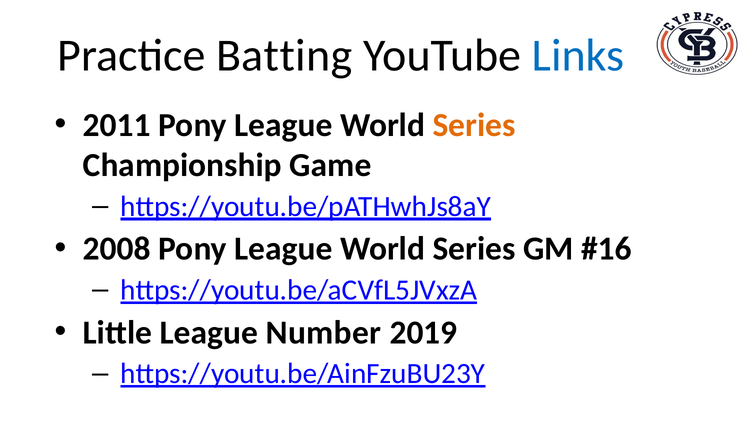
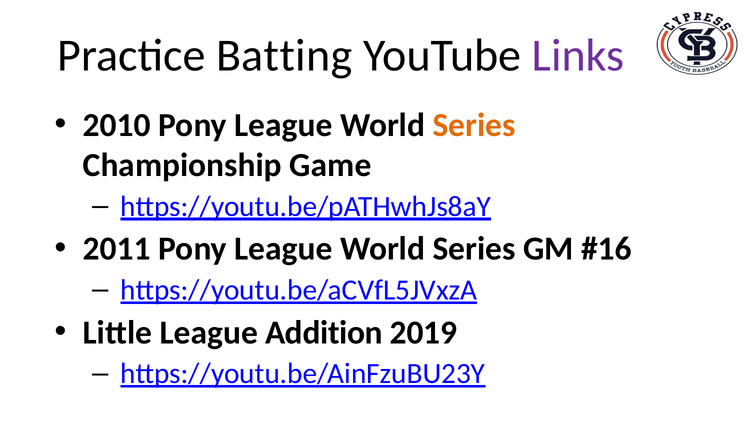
Links colour: blue -> purple (578, 55)
2011: 2011 -> 2010 (117, 125)
2008: 2008 -> 2011 (117, 249)
Number: Number -> Addition (324, 332)
